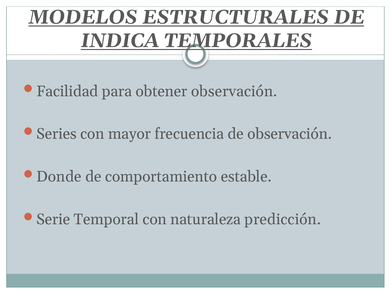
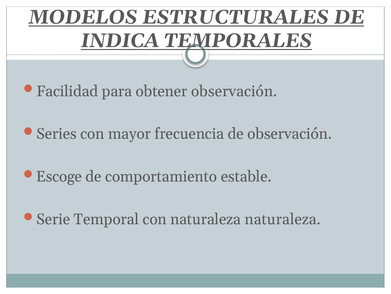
Donde: Donde -> Escoge (59, 176)
naturaleza predicción: predicción -> naturaleza (283, 219)
